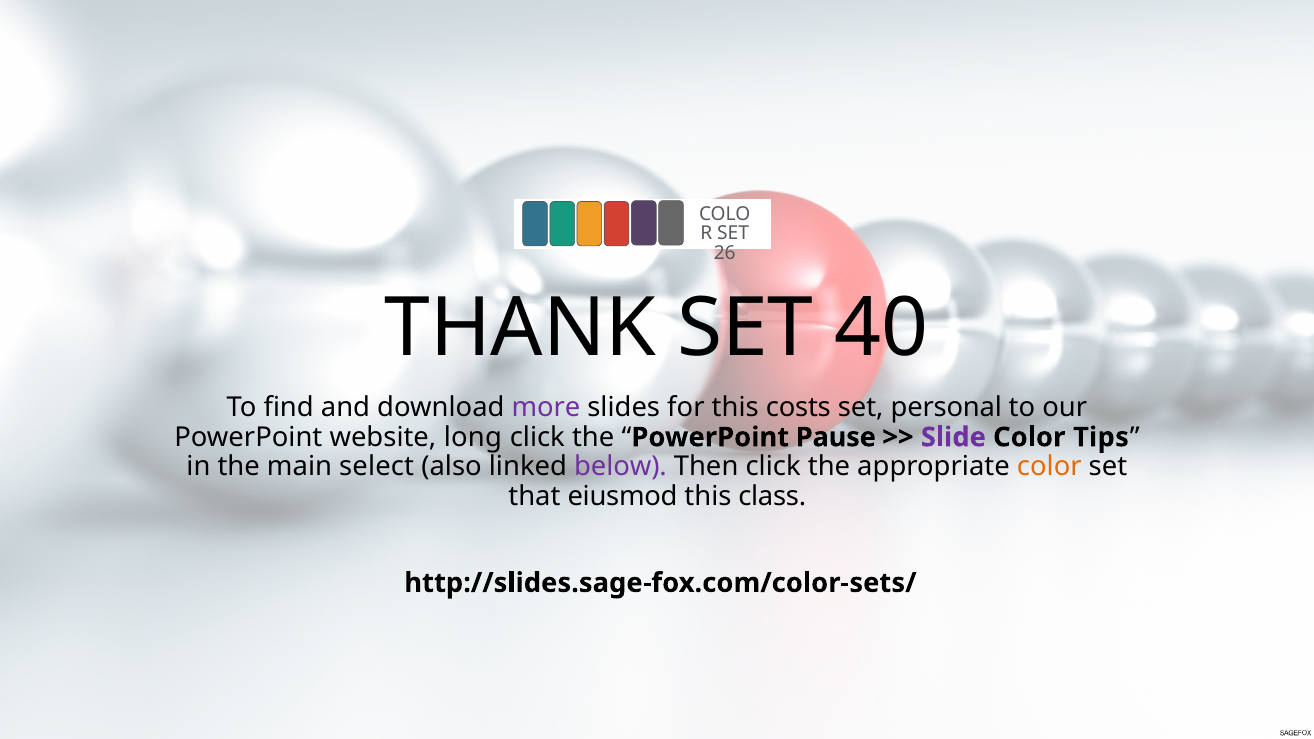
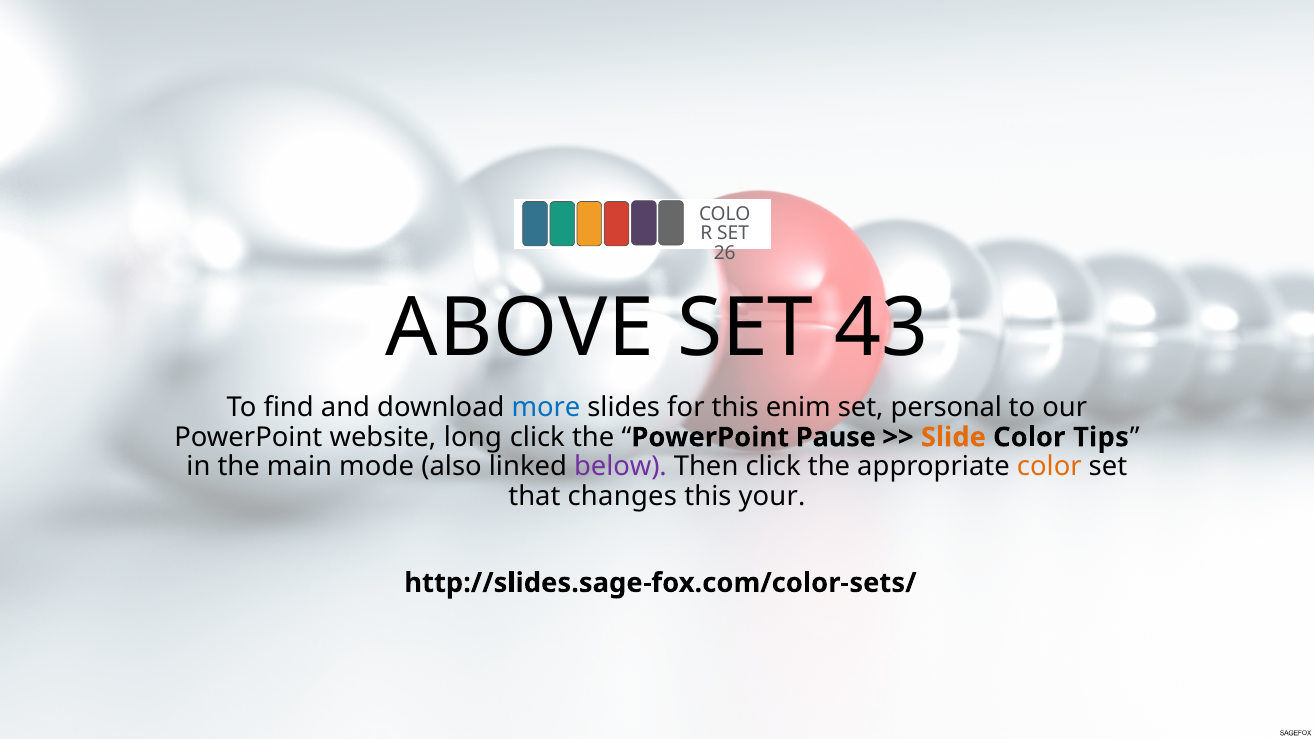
THANK: THANK -> ABOVE (520, 328)
40: 40 -> 43 (882, 328)
more colour: purple -> blue (546, 408)
costs: costs -> enim (798, 408)
Slide colour: purple -> orange (953, 437)
select: select -> mode (377, 467)
eiusmod: eiusmod -> changes (622, 496)
class: class -> your (772, 496)
